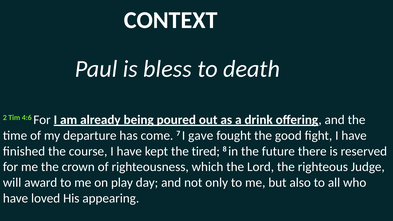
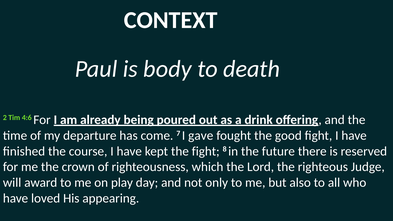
bless: bless -> body (167, 69)
the tired: tired -> fight (206, 151)
